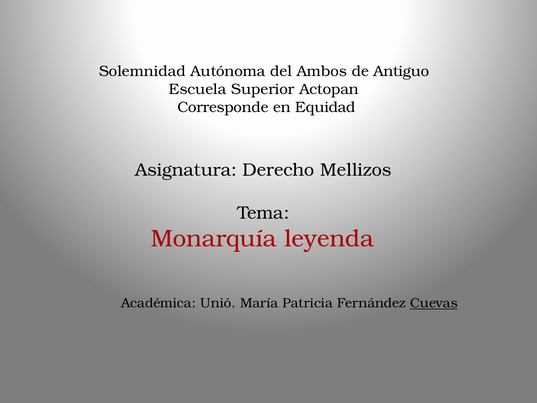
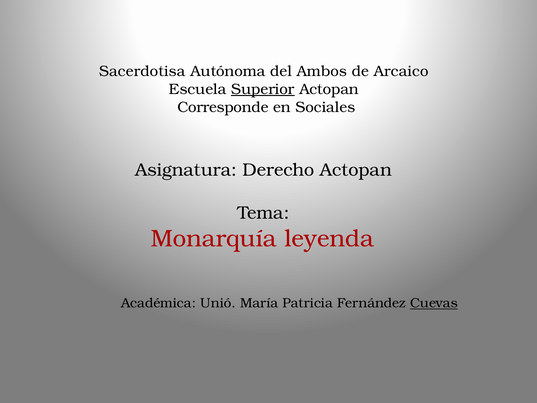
Solemnidad: Solemnidad -> Sacerdotisa (142, 71)
Antiguo: Antiguo -> Arcaico (401, 71)
Superior underline: none -> present (263, 89)
Equidad: Equidad -> Sociales (325, 107)
Derecho Mellizos: Mellizos -> Actopan (356, 170)
